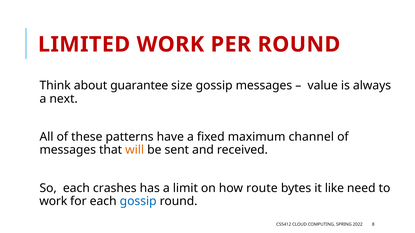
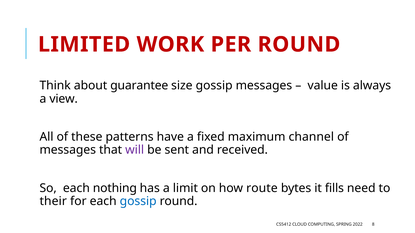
next: next -> view (64, 99)
will colour: orange -> purple (135, 150)
crashes: crashes -> nothing (115, 188)
like: like -> fills (334, 188)
work: work -> their (53, 202)
